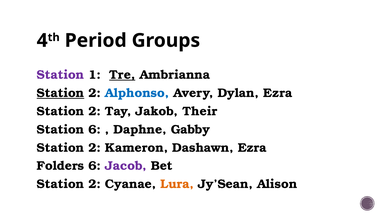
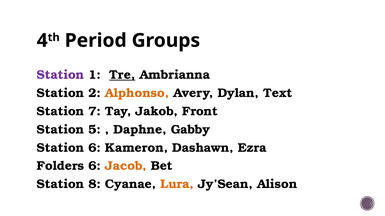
Station underline: present -> none (60, 93)
Alphonso colour: blue -> orange (137, 93)
Dylan Ezra: Ezra -> Text (278, 93)
2: 2 -> 7 (95, 112)
Their: Their -> Front (200, 112)
Station 6: 6 -> 5 (95, 130)
2: 2 -> 6 (95, 148)
Jacob colour: purple -> orange (126, 166)
2: 2 -> 8 (95, 185)
